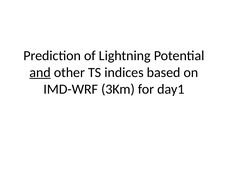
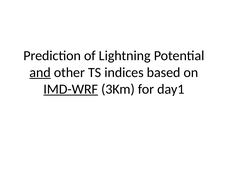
IMD-WRF underline: none -> present (71, 89)
